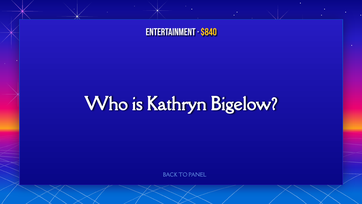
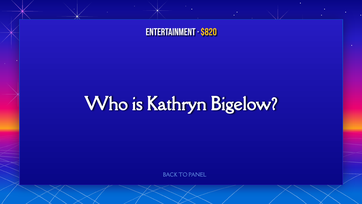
$840: $840 -> $820 (209, 32)
